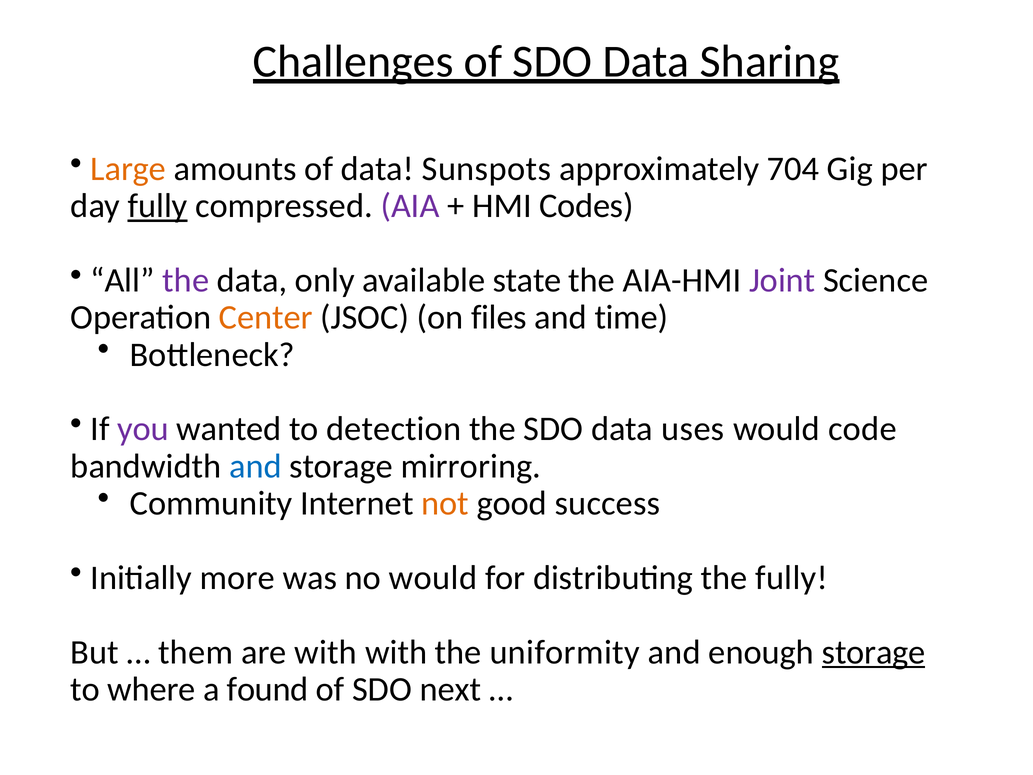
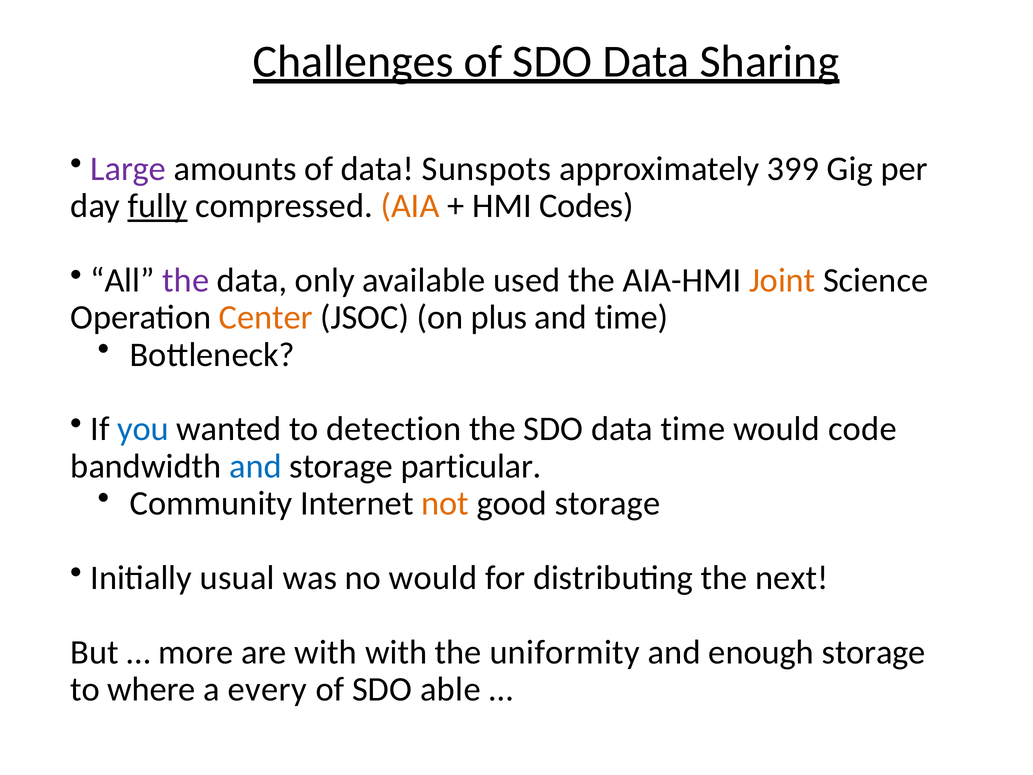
Large colour: orange -> purple (128, 169)
704: 704 -> 399 (793, 169)
AIA colour: purple -> orange (410, 206)
state: state -> used (527, 280)
Joint colour: purple -> orange (782, 280)
files: files -> plus (499, 317)
you colour: purple -> blue (143, 429)
data uses: uses -> time (693, 429)
mirroring: mirroring -> particular (471, 466)
good success: success -> storage (608, 503)
more: more -> usual (237, 578)
the fully: fully -> next (792, 578)
them: them -> more (196, 652)
storage underline: present -> none (874, 652)
found: found -> every (267, 689)
next: next -> able (450, 689)
